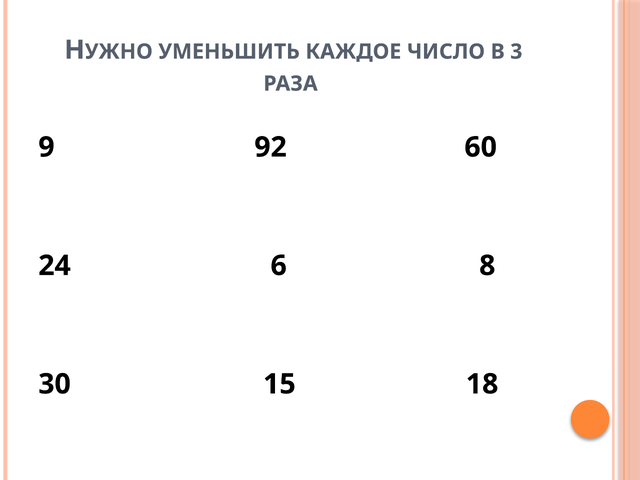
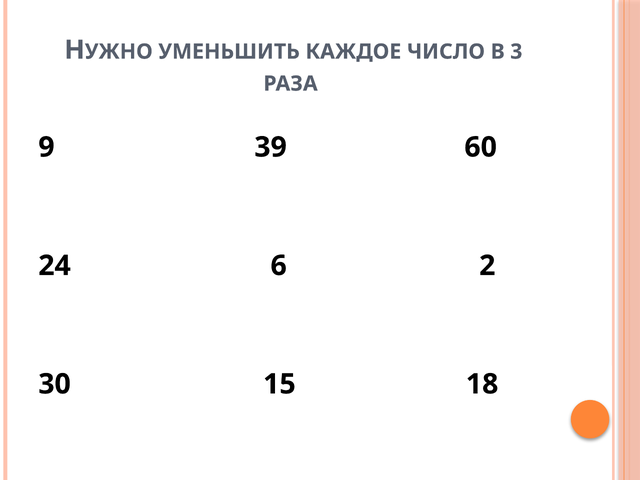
92: 92 -> 39 (271, 147)
8: 8 -> 2 (487, 266)
